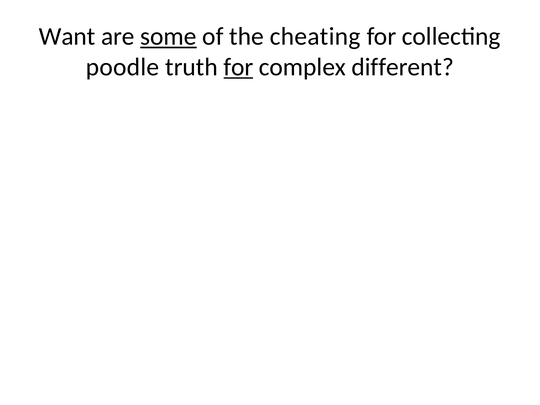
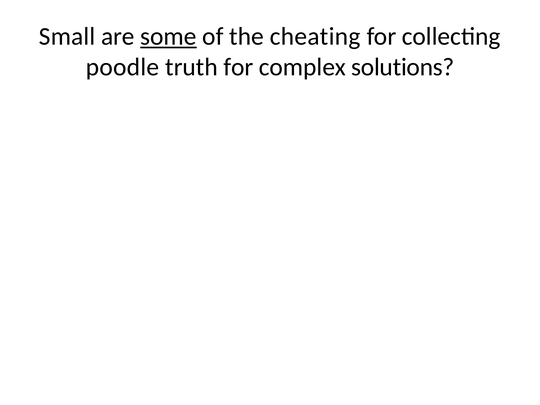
Want: Want -> Small (67, 36)
for underline: present -> none (238, 67)
different: different -> solutions (403, 67)
